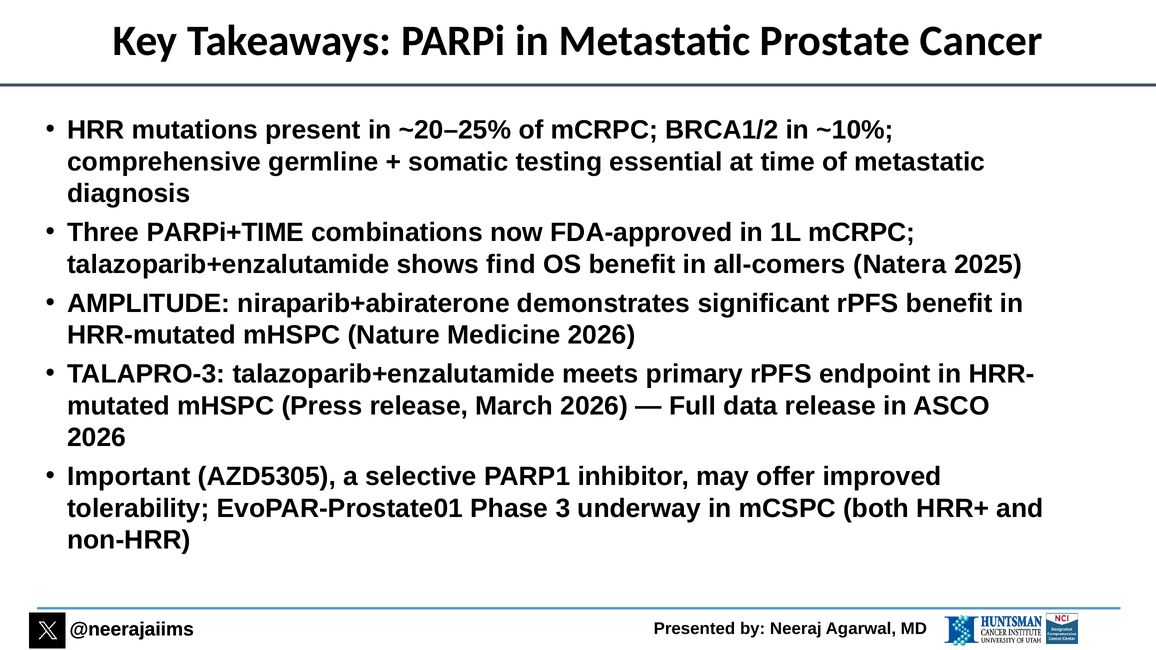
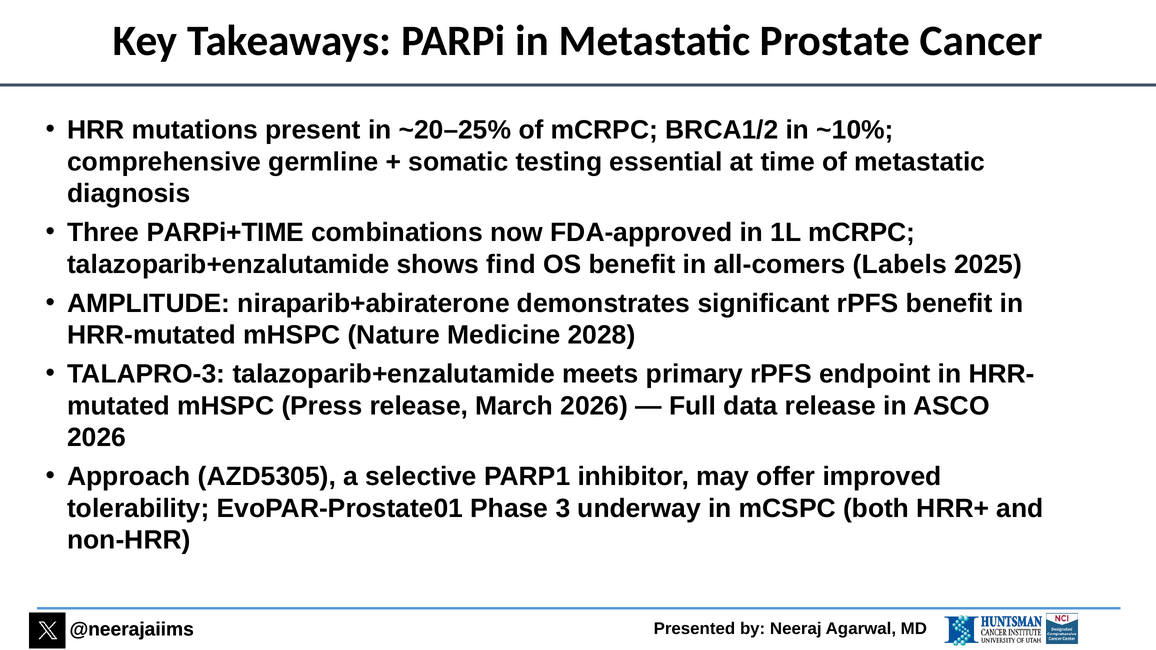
Natera: Natera -> Labels (900, 264)
Medicine 2026: 2026 -> 2028 (602, 335)
Important: Important -> Approach (129, 477)
